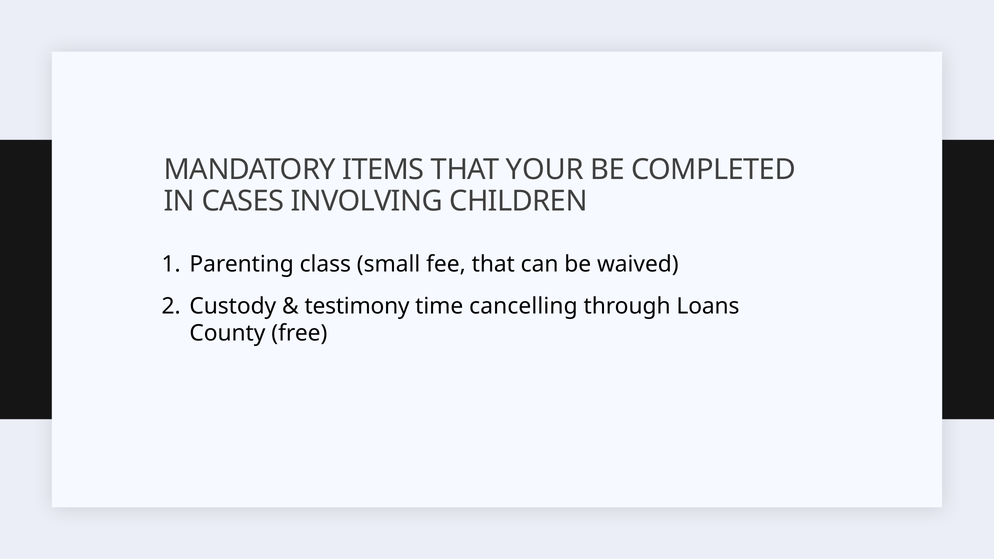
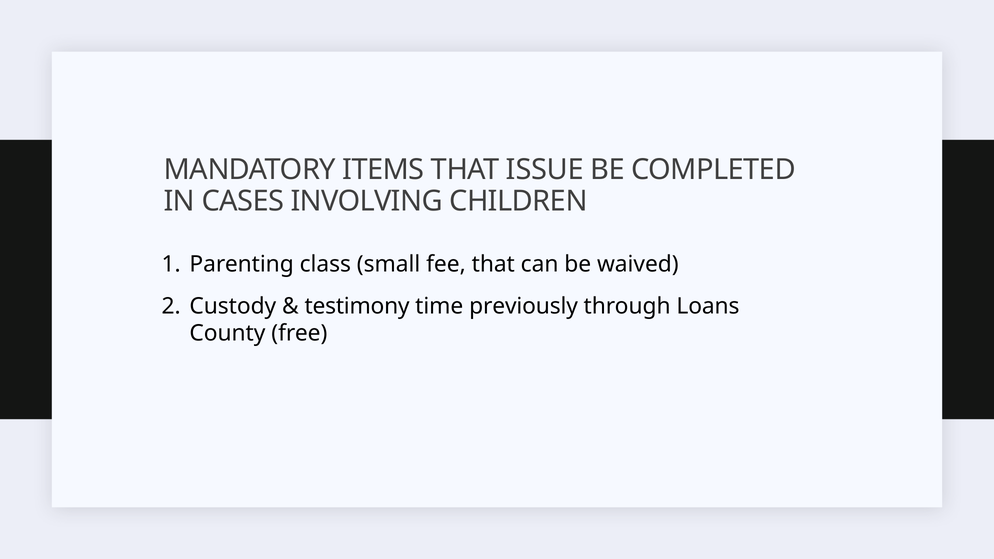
YOUR: YOUR -> ISSUE (545, 170)
cancelling: cancelling -> previously (524, 306)
